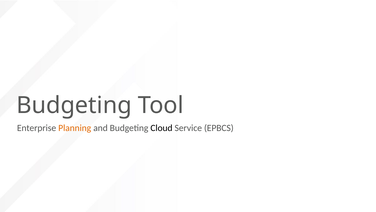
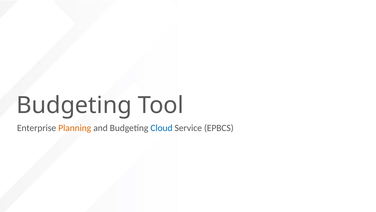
Cloud colour: black -> blue (161, 128)
